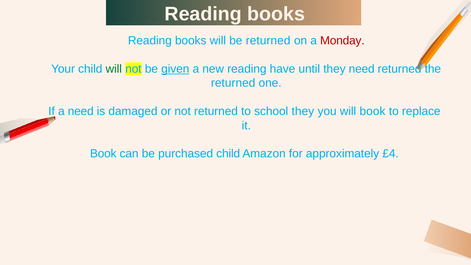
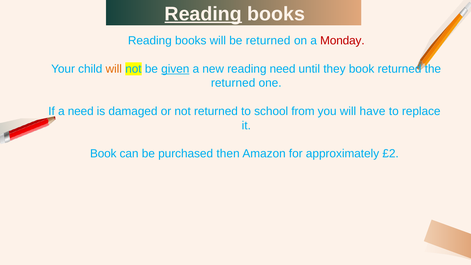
Reading underline: none -> present (203, 14)
will colour: green -> orange (114, 69)
reading have: have -> need (283, 69)
they need: need -> book (362, 69)
school they: they -> from (303, 111)
will book: book -> have (372, 111)
purchased child: child -> then (228, 154)
£4: £4 -> £2 (391, 154)
